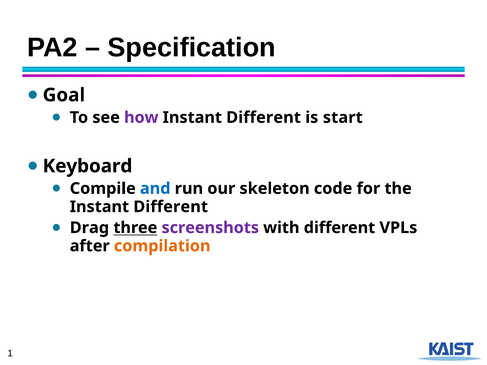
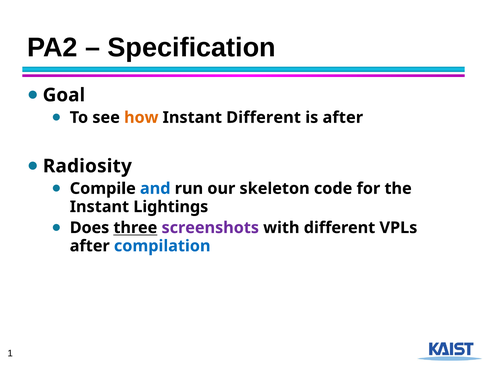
how colour: purple -> orange (141, 118)
is start: start -> after (343, 118)
Keyboard: Keyboard -> Radiosity (87, 166)
Different: Different -> Lightings (171, 207)
Drag: Drag -> Does (90, 228)
compilation colour: orange -> blue (162, 246)
